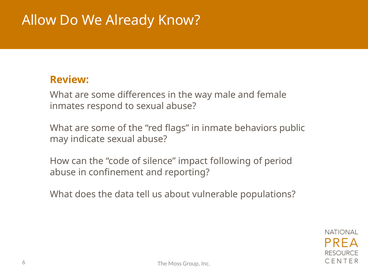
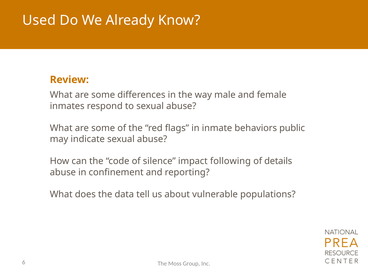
Allow: Allow -> Used (39, 20)
period: period -> details (278, 161)
